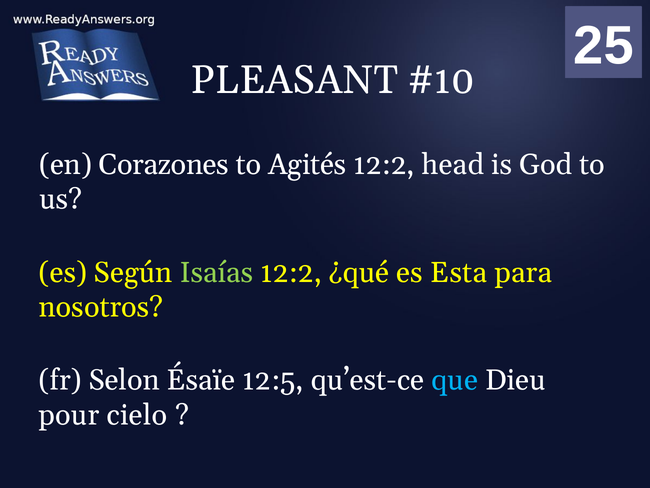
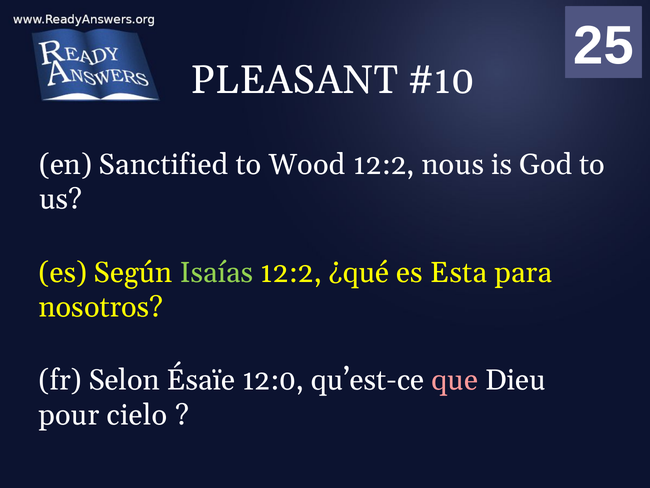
Corazones: Corazones -> Sanctified (164, 164)
Agités: Agités -> Wood (307, 164)
head: head -> nous (453, 164)
12:5: 12:5 -> 12:0 (273, 380)
que colour: light blue -> pink (455, 380)
